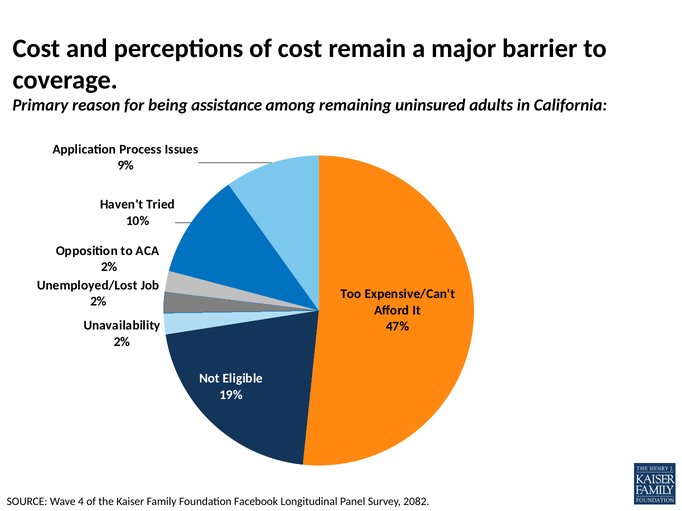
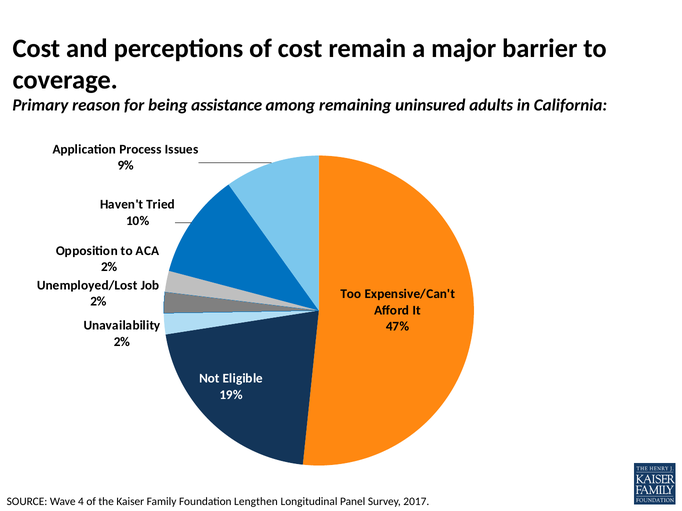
Facebook: Facebook -> Lengthen (256, 502)
2082: 2082 -> 2017 (416, 502)
